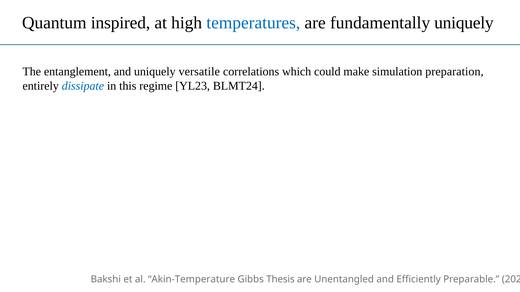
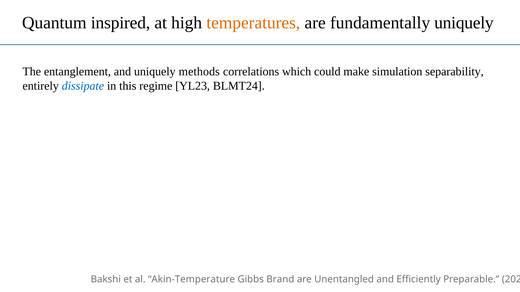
temperatures colour: blue -> orange (253, 23)
versatile: versatile -> methods (199, 72)
preparation: preparation -> separability (454, 72)
Thesis: Thesis -> Brand (280, 280)
